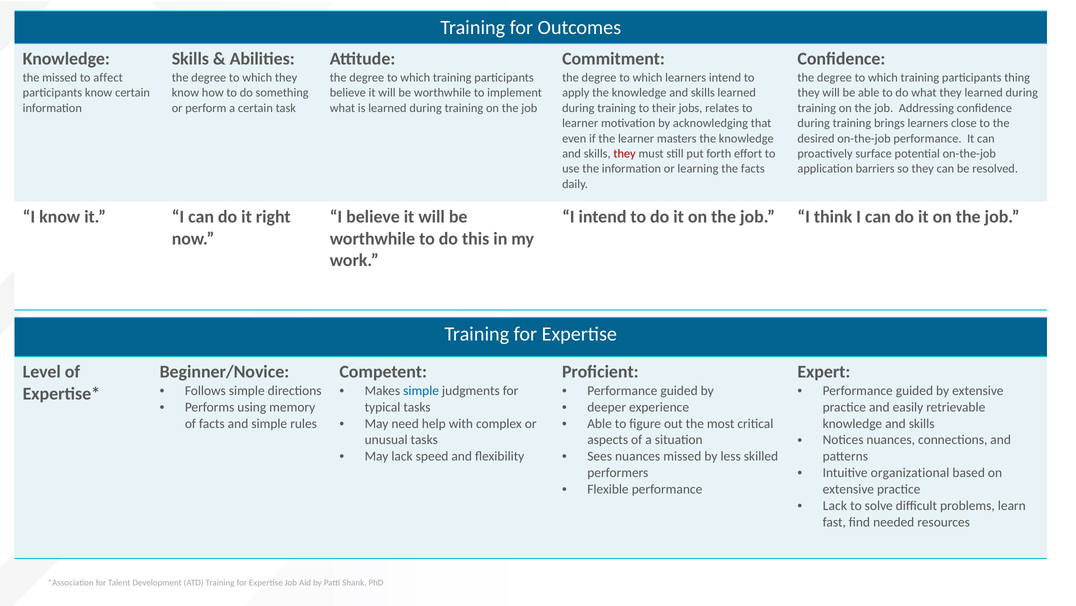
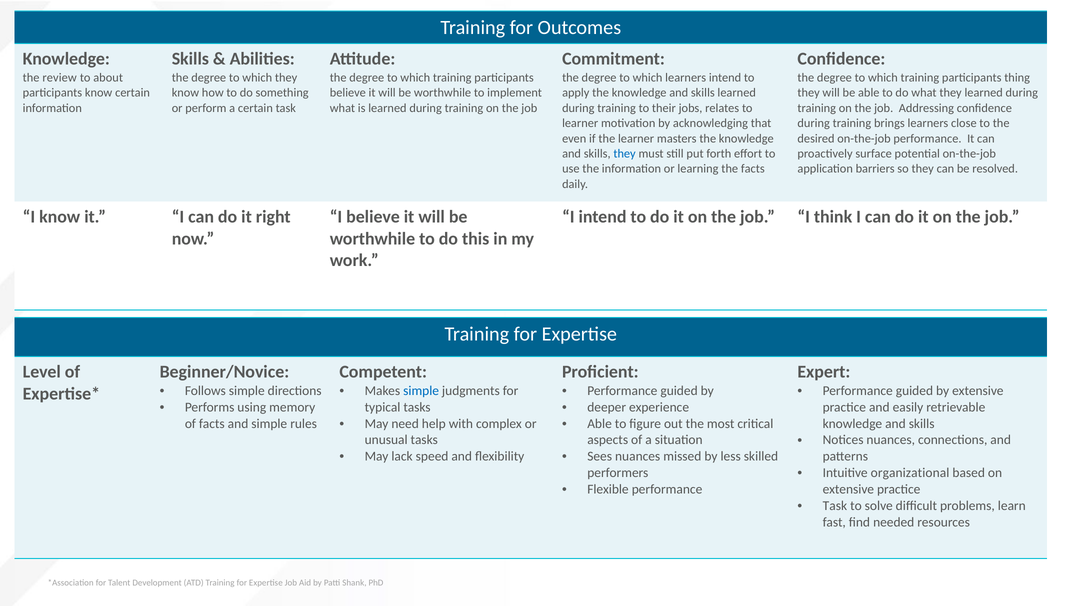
the missed: missed -> review (60, 77)
affect: affect -> about (108, 77)
they colour: red -> blue (625, 153)
Lack: Lack -> Task (835, 505)
